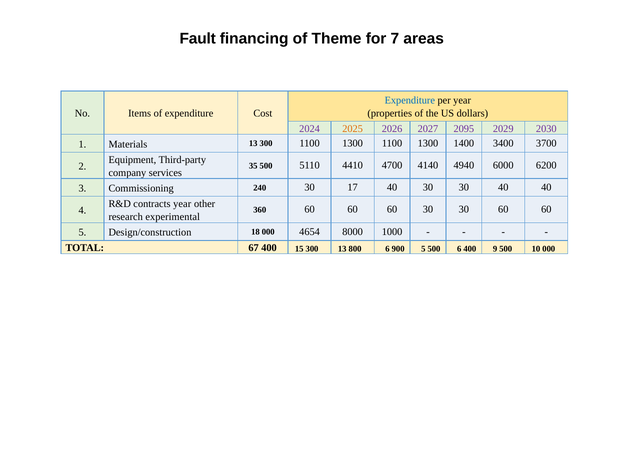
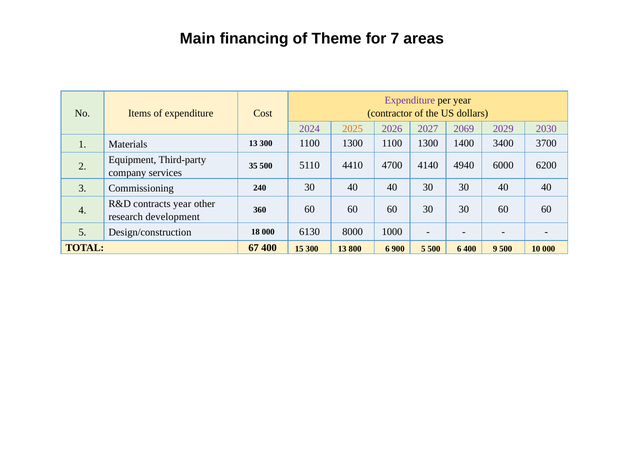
Fault: Fault -> Main (198, 38)
Expenditure colour: blue -> purple (410, 100)
properties: properties -> contractor (390, 113)
2095: 2095 -> 2069 (464, 128)
240 30 17: 17 -> 40 (353, 187)
experimental: experimental -> development (173, 217)
4654: 4654 -> 6130 (310, 231)
